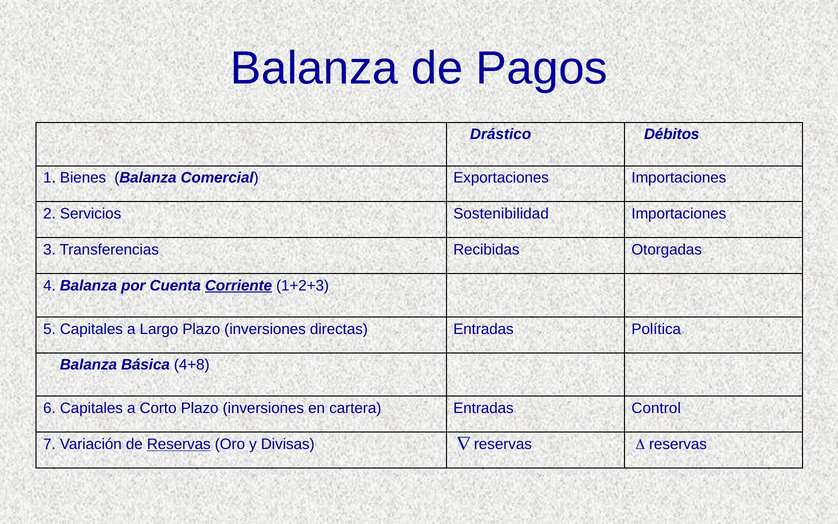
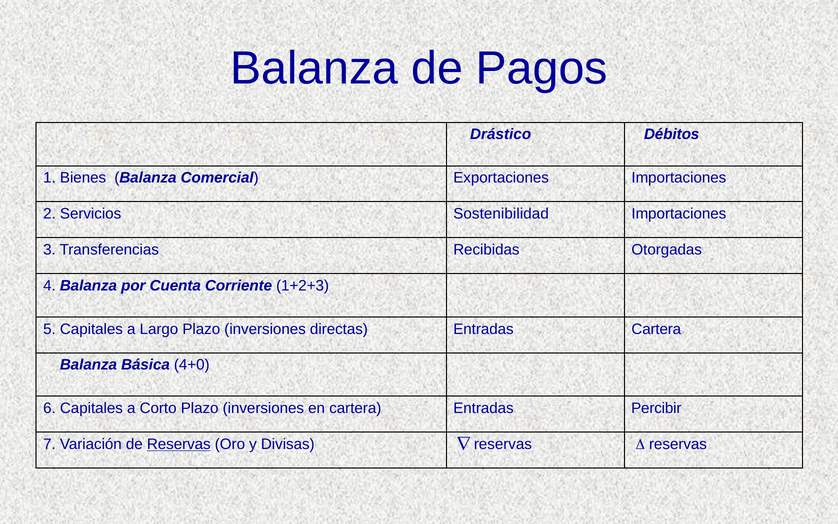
Corriente underline: present -> none (239, 285)
Entradas Política: Política -> Cartera (656, 329)
4+8: 4+8 -> 4+0 (192, 365)
Control: Control -> Percibir (656, 408)
